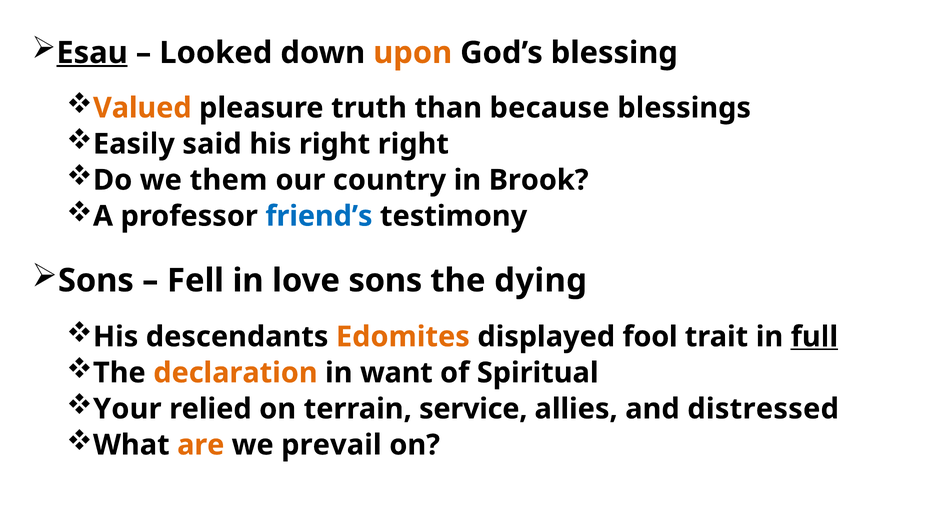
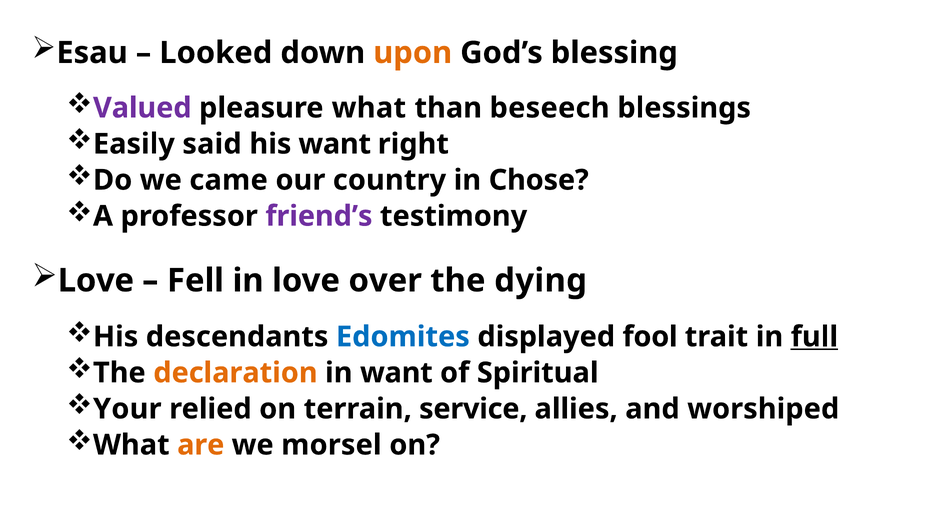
Esau underline: present -> none (92, 53)
Valued colour: orange -> purple (142, 108)
pleasure truth: truth -> what (369, 108)
because: because -> beseech (550, 108)
his right: right -> want (335, 144)
them: them -> came (229, 180)
Brook: Brook -> Chose (539, 180)
friend’s colour: blue -> purple (319, 216)
Sons: Sons -> Love (96, 281)
love sons: sons -> over (385, 281)
Edomites colour: orange -> blue (403, 337)
distressed: distressed -> worshiped (763, 409)
prevail: prevail -> morsel (331, 445)
